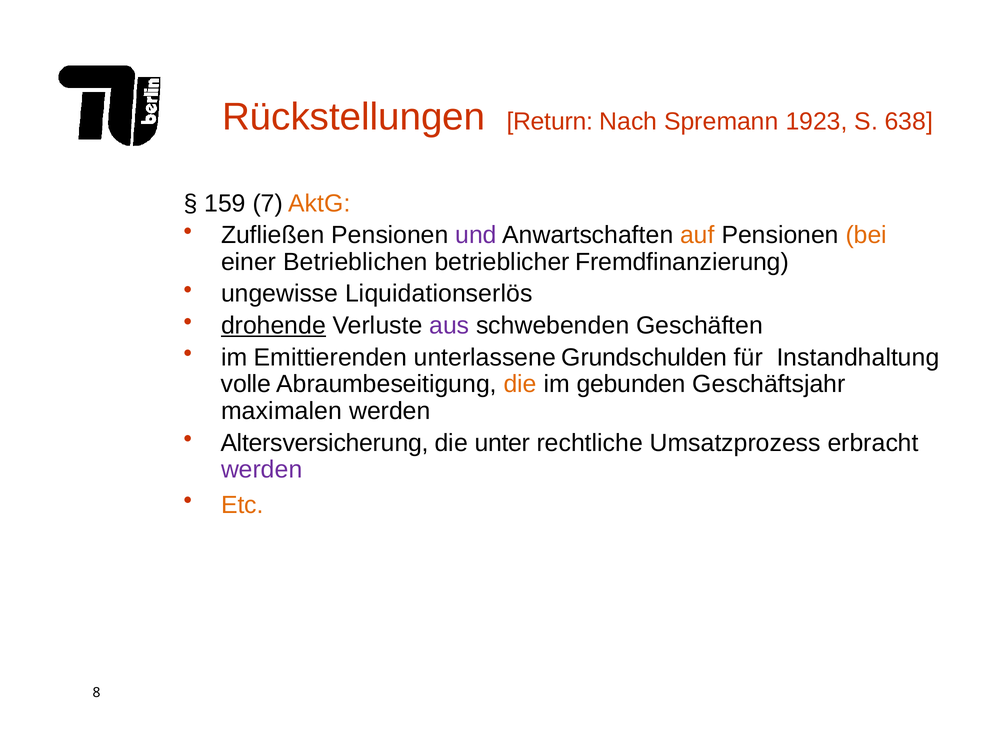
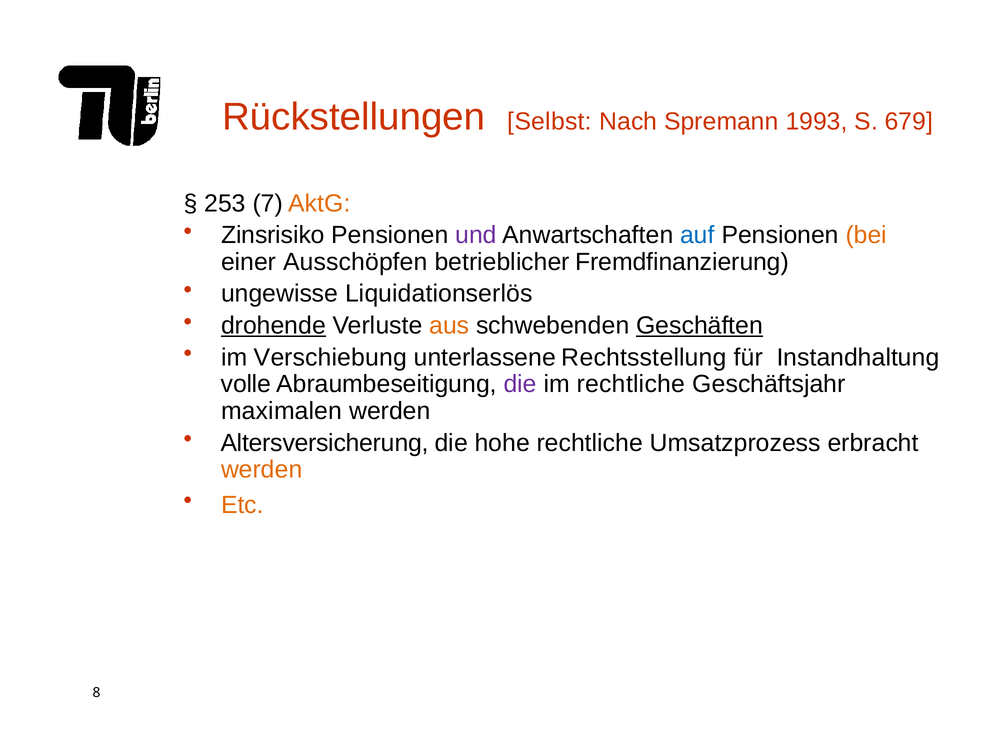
Return: Return -> Selbst (550, 122)
1923: 1923 -> 1993 (817, 122)
638: 638 -> 679 (909, 122)
159: 159 -> 253 (225, 204)
Zufließen: Zufließen -> Zinsrisiko (273, 235)
auf colour: orange -> blue (697, 235)
Betrieblichen: Betrieblichen -> Ausschöpfen (355, 262)
aus colour: purple -> orange (449, 325)
Geschäften underline: none -> present (700, 325)
Emittierenden: Emittierenden -> Verschiebung (330, 357)
Grundschulden: Grundschulden -> Rechtsstellung (644, 357)
die colour: orange -> purple (520, 384)
im gebunden: gebunden -> rechtliche (631, 384)
unter: unter -> hohe (502, 443)
werden colour: purple -> orange (262, 470)
